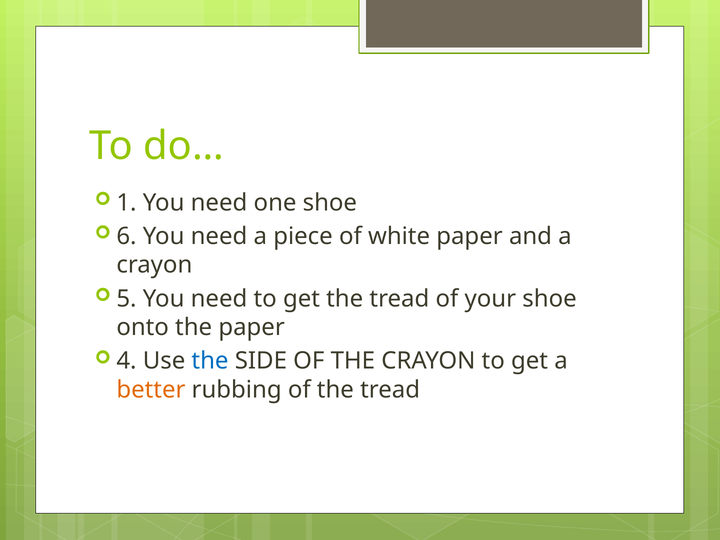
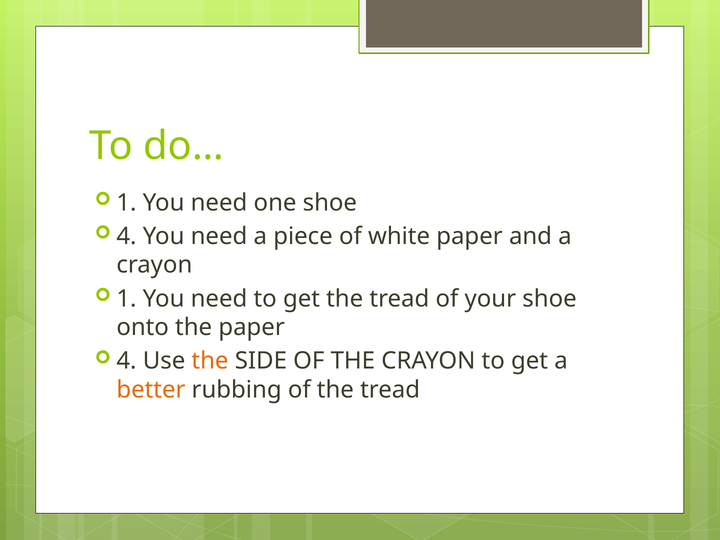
6: 6 -> 4 (126, 236)
5: 5 -> 1 (126, 299)
the colour: blue -> orange (210, 361)
